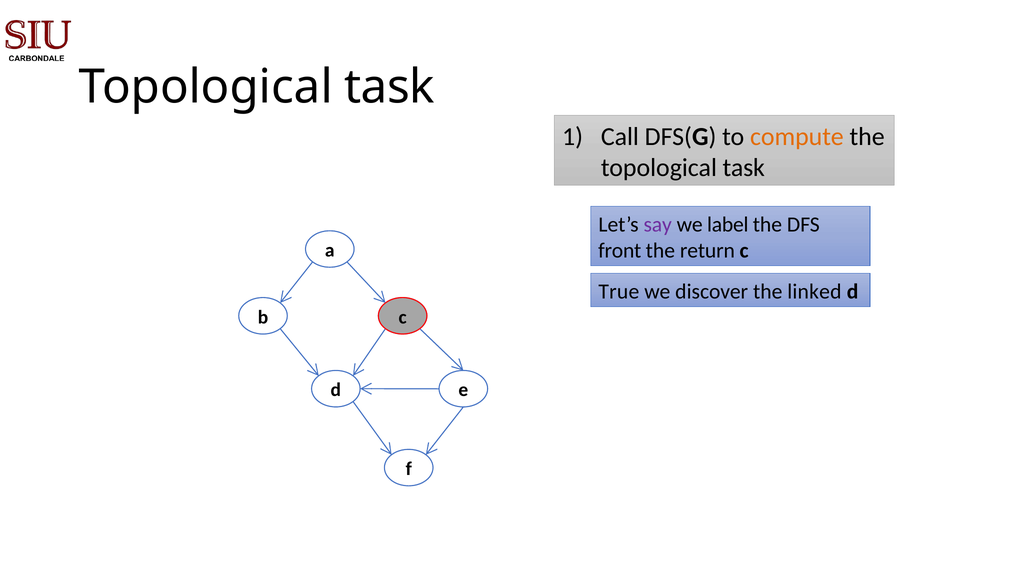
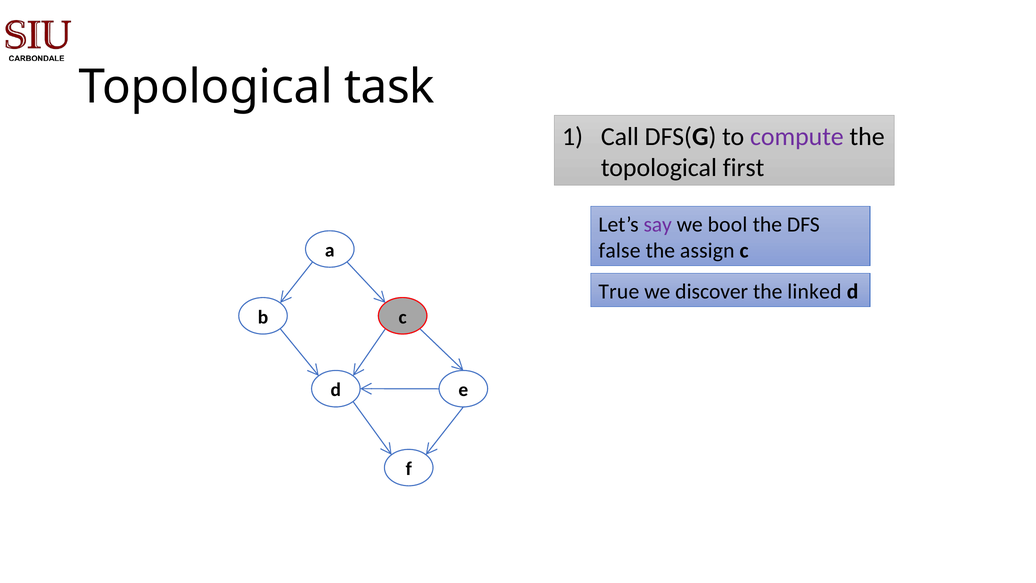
compute colour: orange -> purple (797, 136)
task: task -> first (744, 168)
label: label -> bool (728, 225)
front: front -> false (620, 251)
return: return -> assign (707, 251)
